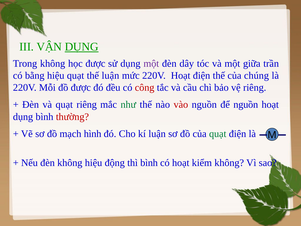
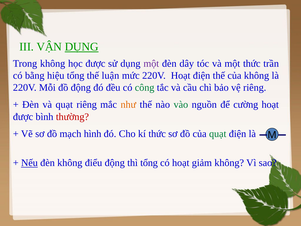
một giữa: giữa -> thức (252, 63)
hiệu quạt: quạt -> tổng (76, 75)
của chúng: chúng -> không (257, 75)
đồ được: được -> động (81, 87)
công colour: red -> green (145, 87)
như colour: green -> orange (128, 105)
vào colour: red -> green (181, 105)
để nguồn: nguồn -> cường (246, 105)
dụng: dụng -> được (23, 117)
kí luận: luận -> thức (157, 134)
Nếu underline: none -> present (29, 163)
không hiệu: hiệu -> điểu (94, 163)
thì bình: bình -> tổng (149, 163)
kiểm: kiểm -> giảm (202, 163)
